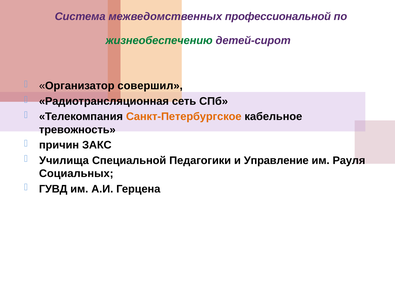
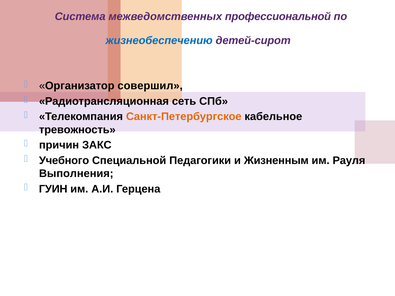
жизнеобеспечению colour: green -> blue (159, 41)
Училища: Училища -> Учебного (64, 161)
Управление: Управление -> Жизненным (276, 161)
Социальных: Социальных -> Выполнения (76, 174)
ГУВД: ГУВД -> ГУИН (53, 189)
